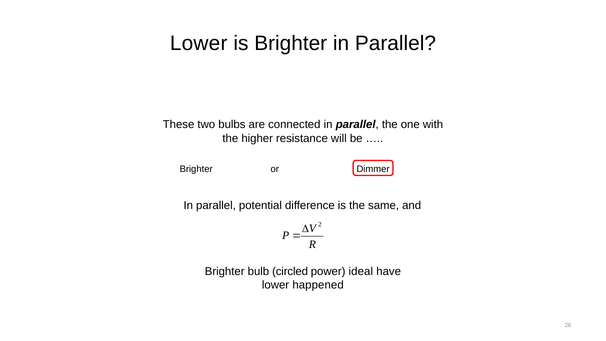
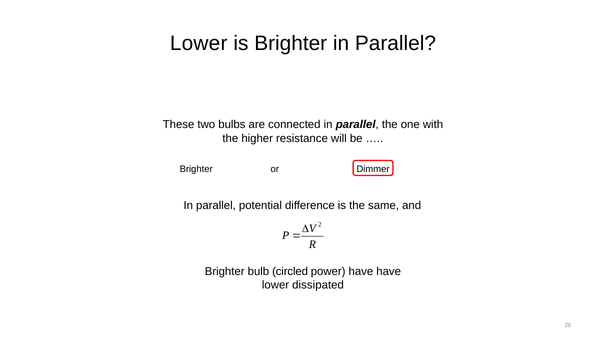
power ideal: ideal -> have (361, 271)
happened: happened -> dissipated (318, 285)
